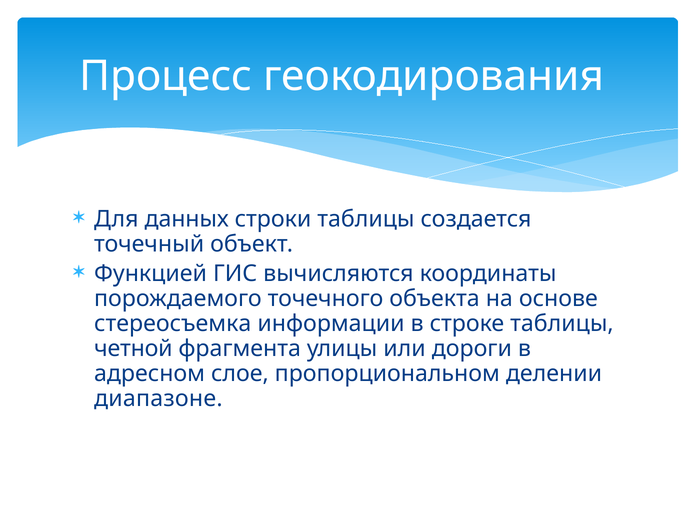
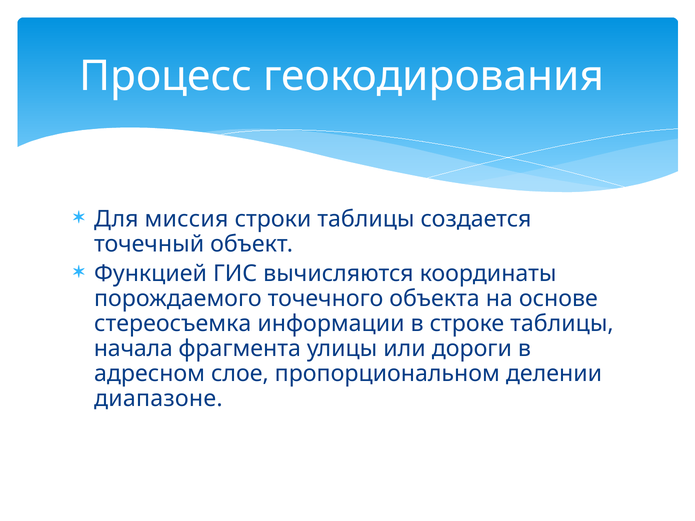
данных: данных -> миссия (187, 219)
четной: четной -> начала (133, 349)
